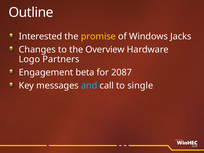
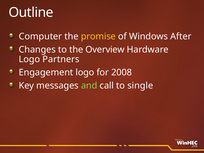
Interested: Interested -> Computer (40, 36)
Jacks: Jacks -> After (181, 36)
Engagement beta: beta -> logo (85, 72)
2087: 2087 -> 2008 (122, 72)
and colour: light blue -> light green (89, 86)
